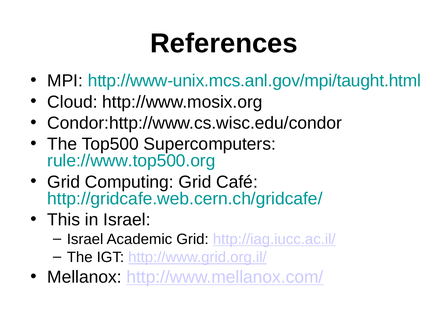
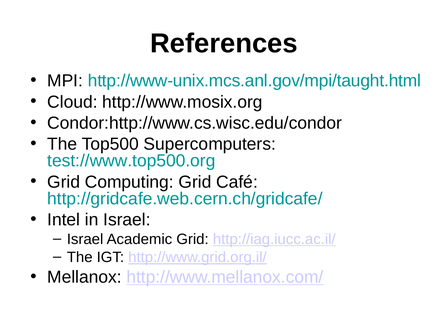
rule://www.top500.org: rule://www.top500.org -> test://www.top500.org (131, 161)
This: This -> Intel (64, 220)
